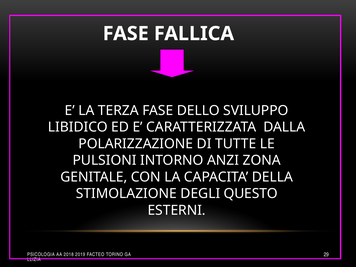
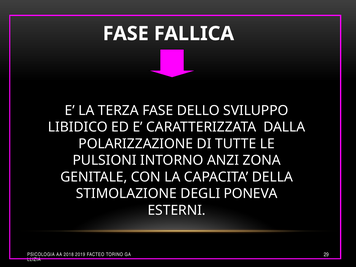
QUESTO: QUESTO -> PONEVA (251, 194)
